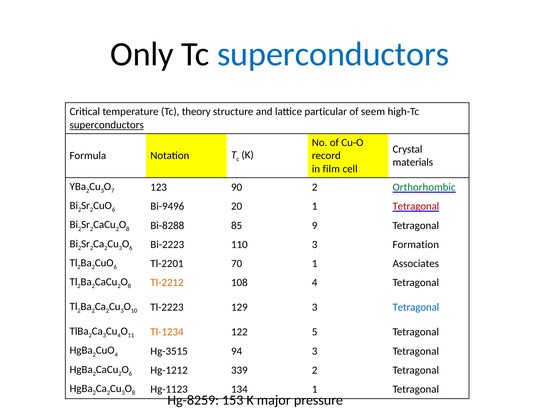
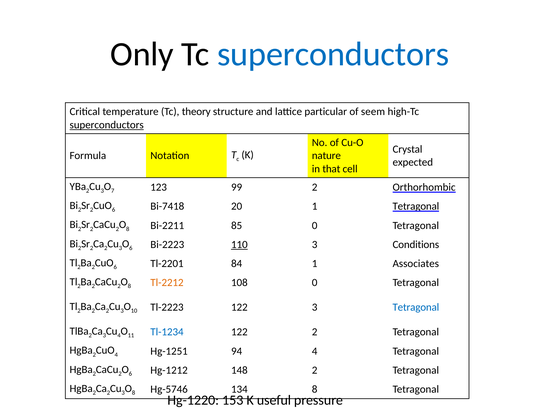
record: record -> nature (326, 156)
materials: materials -> expected (413, 162)
film: film -> that (331, 169)
90: 90 -> 99 (237, 187)
Orthorhombic colour: green -> black (424, 187)
Bi-9496: Bi-9496 -> Bi-7418 (167, 206)
Tetragonal colour: red -> black (416, 206)
Bi-8288: Bi-8288 -> Bi-2211 (167, 225)
85 9: 9 -> 0 (315, 225)
110 underline: none -> present (239, 245)
Formation: Formation -> Conditions (416, 245)
70: 70 -> 84 (237, 264)
108 4: 4 -> 0 (315, 283)
Tl-2223 129: 129 -> 122 (239, 307)
Tl-1234 colour: orange -> blue (167, 332)
122 5: 5 -> 2 (315, 332)
Hg-3515: Hg-3515 -> Hg-1251 (169, 351)
94 3: 3 -> 4 (315, 351)
339: 339 -> 148 (239, 370)
Hg-1123: Hg-1123 -> Hg-5746 (169, 389)
134 1: 1 -> 8 (315, 389)
Hg-8259: Hg-8259 -> Hg-1220 (193, 400)
major: major -> useful (274, 400)
